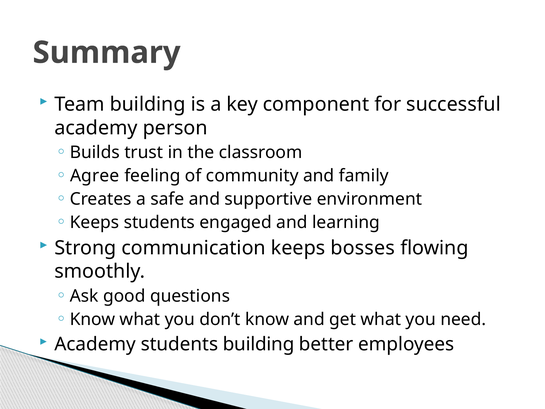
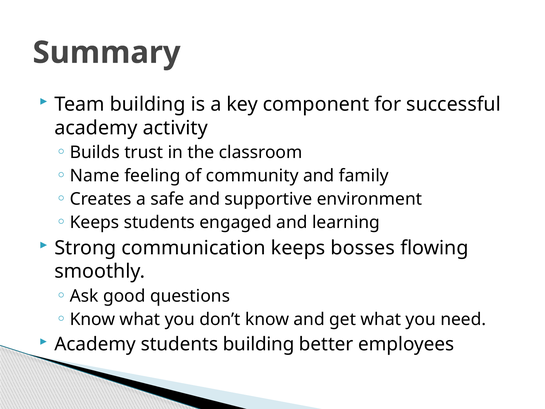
person: person -> activity (175, 128)
Agree: Agree -> Name (95, 176)
